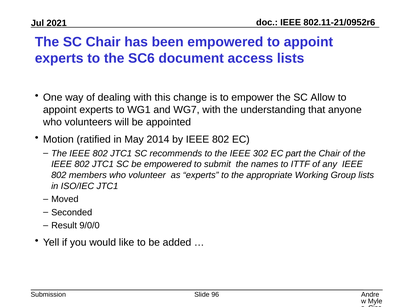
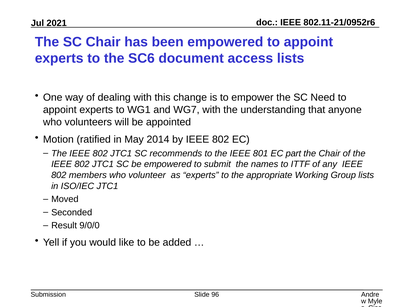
Allow: Allow -> Need (323, 98)
302: 302 -> 801 (261, 154)
